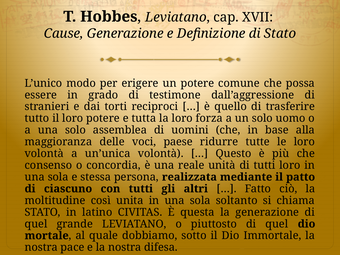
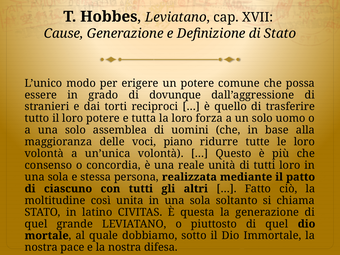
testimone: testimone -> dovunque (175, 95)
paese: paese -> piano (178, 142)
